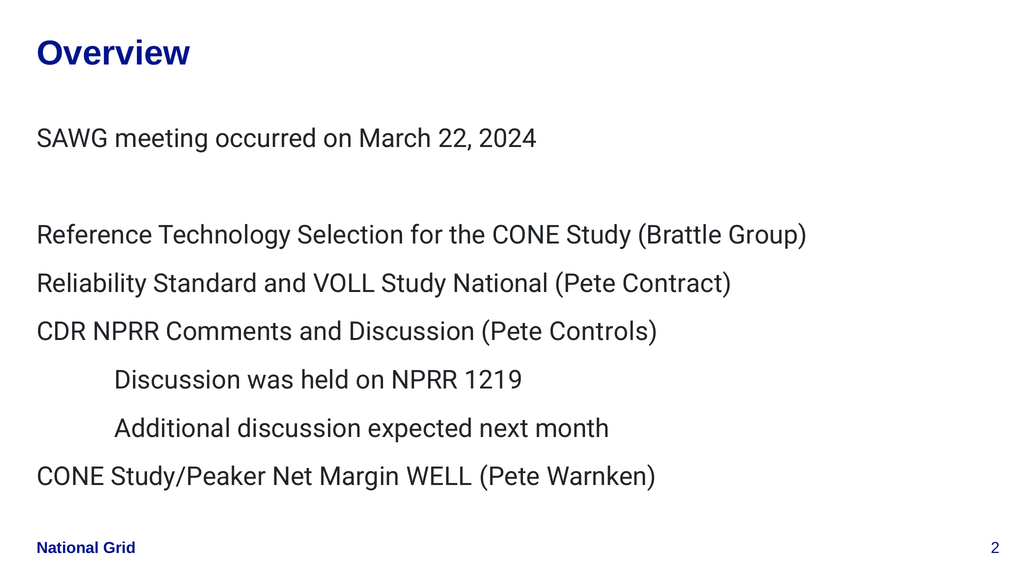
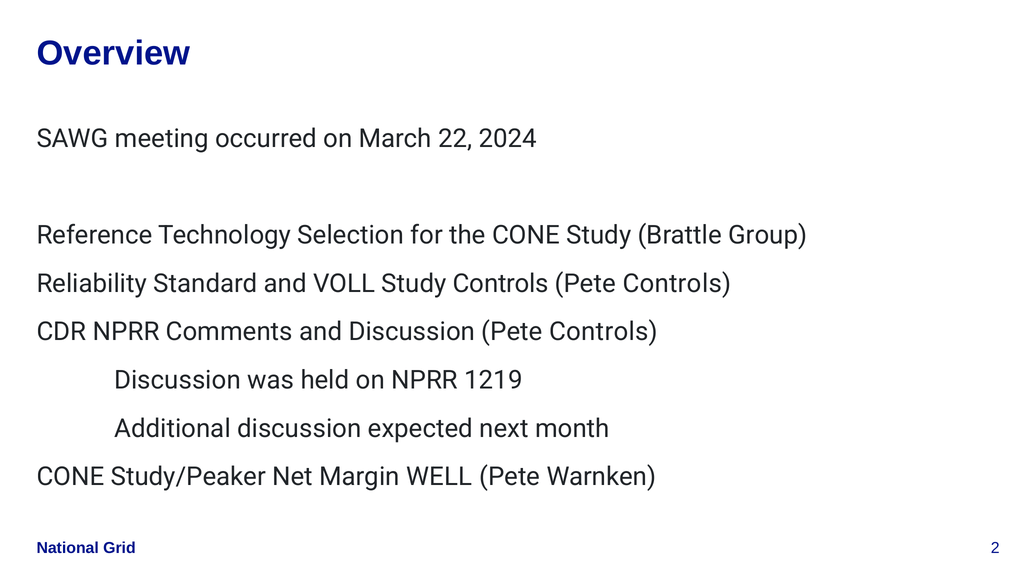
Study National: National -> Controls (501, 283)
Contract: Contract -> Controls (677, 283)
